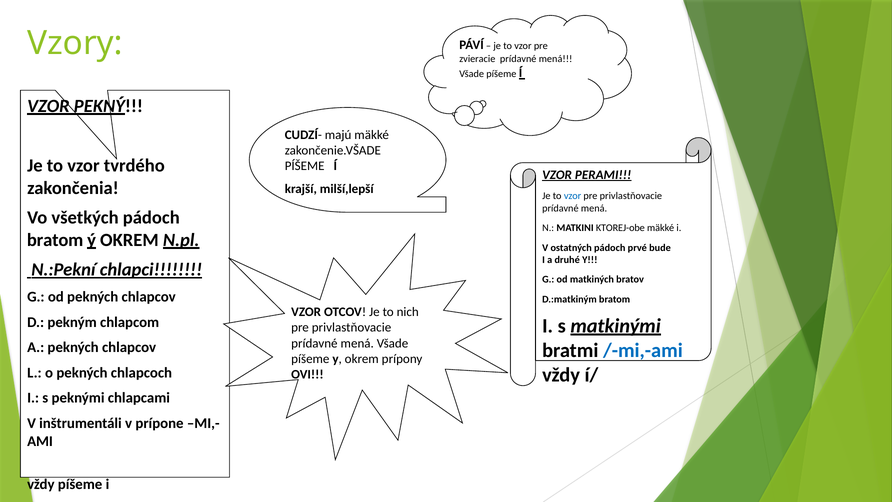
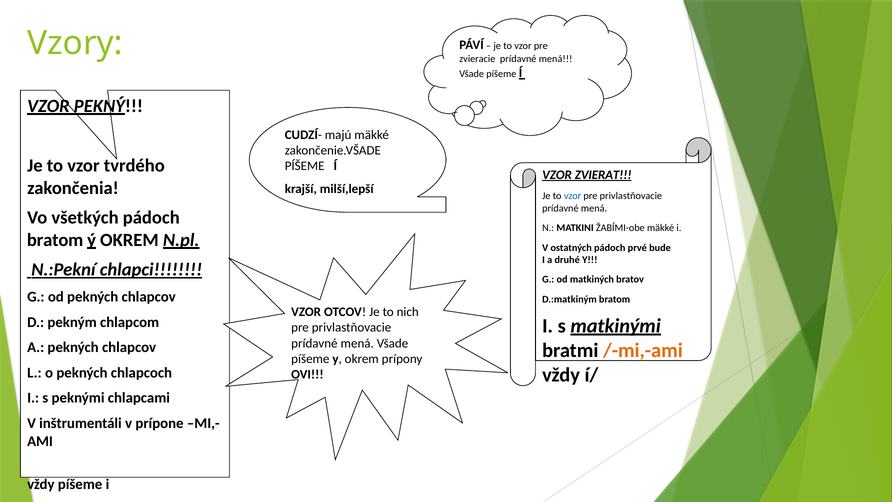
PERAMI: PERAMI -> ZVIERAT (603, 175)
KTOREJ-obe: KTOREJ-obe -> ŽABÍMI-obe (620, 228)
/-mi,-ami colour: blue -> orange (643, 350)
